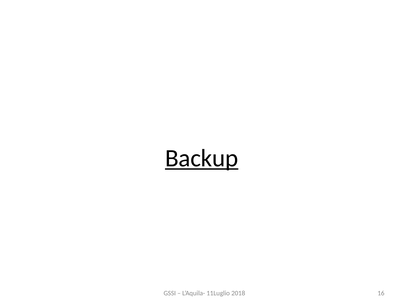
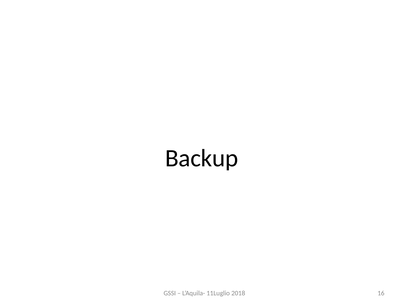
Backup underline: present -> none (202, 158)
